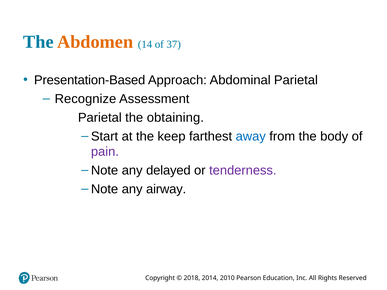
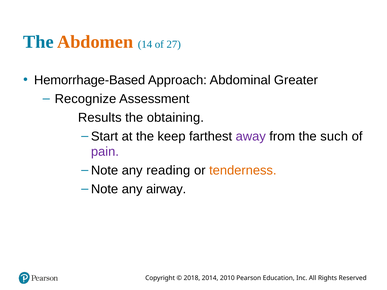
37: 37 -> 27 (174, 44)
Presentation-Based: Presentation-Based -> Hemorrhage-Based (90, 80)
Abdominal Parietal: Parietal -> Greater (296, 80)
Parietal: Parietal -> Results (100, 118)
away colour: blue -> purple (251, 136)
body: body -> such (334, 136)
delayed: delayed -> reading (168, 171)
tenderness colour: purple -> orange (243, 171)
